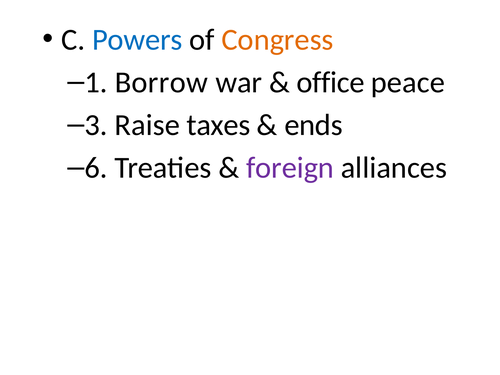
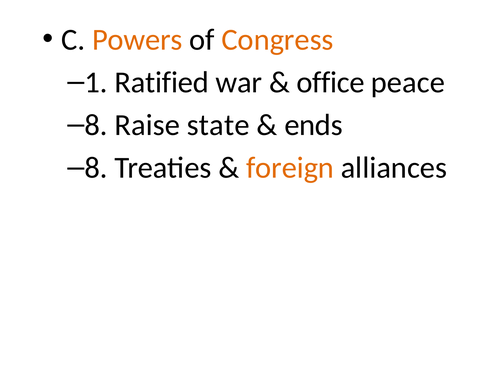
Powers colour: blue -> orange (137, 40)
Borrow: Borrow -> Ratified (162, 82)
3: 3 -> 8 (96, 125)
taxes: taxes -> state (218, 125)
6: 6 -> 8 (96, 168)
foreign colour: purple -> orange (290, 168)
